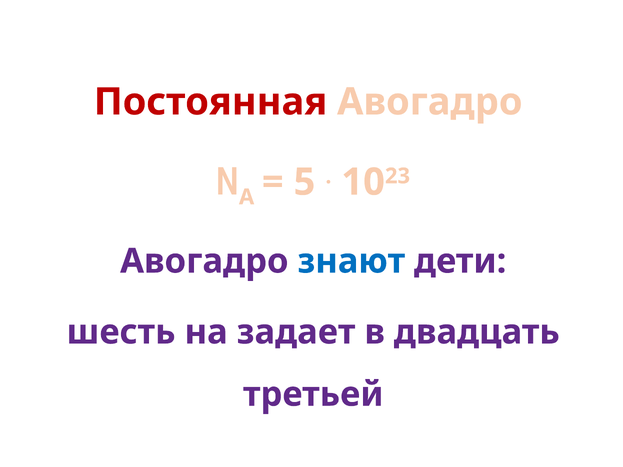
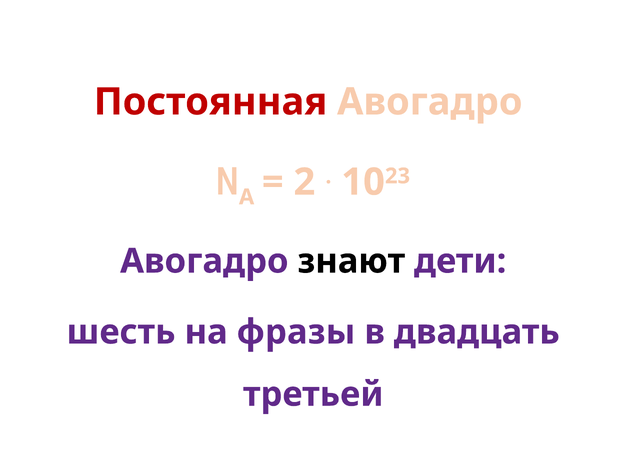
5: 5 -> 2 (304, 182)
знают colour: blue -> black (351, 261)
задает: задает -> фразы (296, 332)
